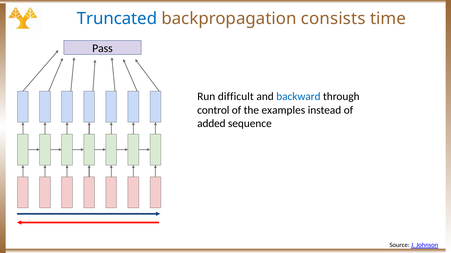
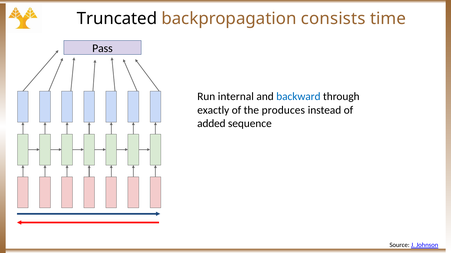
Truncated colour: blue -> black (117, 19)
difficult: difficult -> internal (236, 97)
control: control -> exactly (213, 110)
examples: examples -> produces (283, 110)
